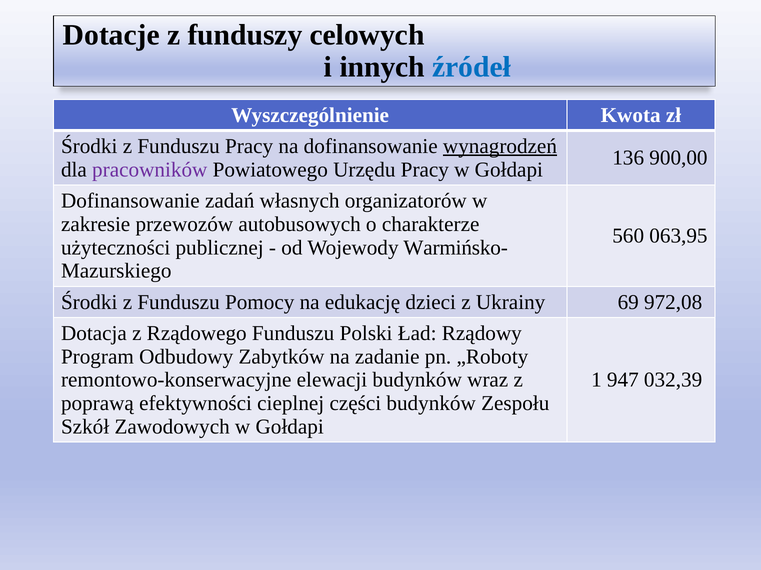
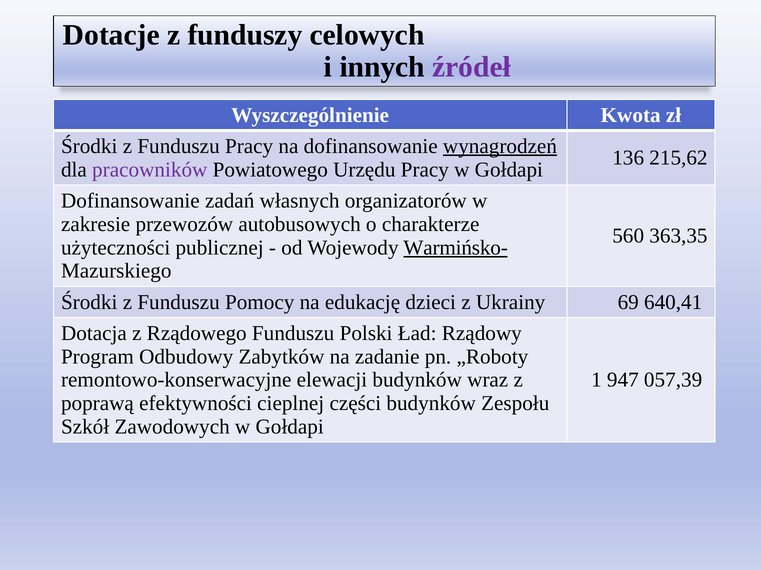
źródeł colour: blue -> purple (472, 67)
900,00: 900,00 -> 215,62 (678, 158)
063,95: 063,95 -> 363,35 (678, 236)
Warmińsko- underline: none -> present (456, 248)
972,08: 972,08 -> 640,41 (673, 302)
032,39: 032,39 -> 057,39 (673, 380)
